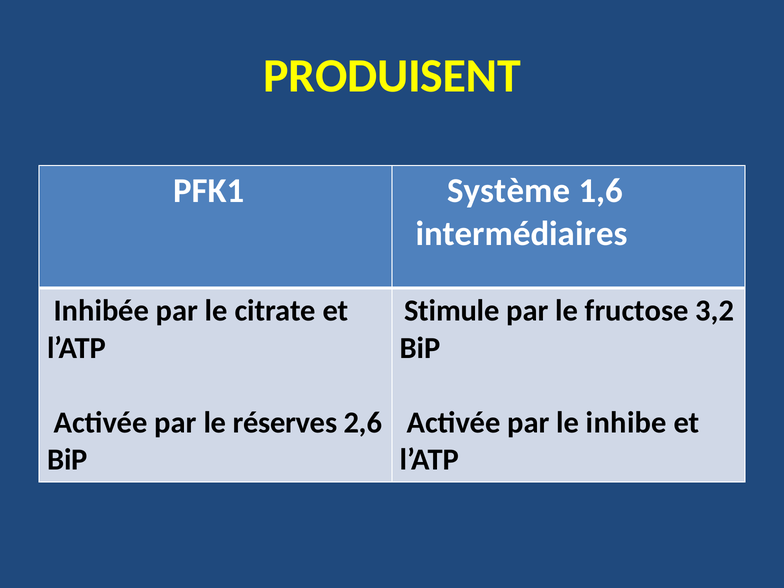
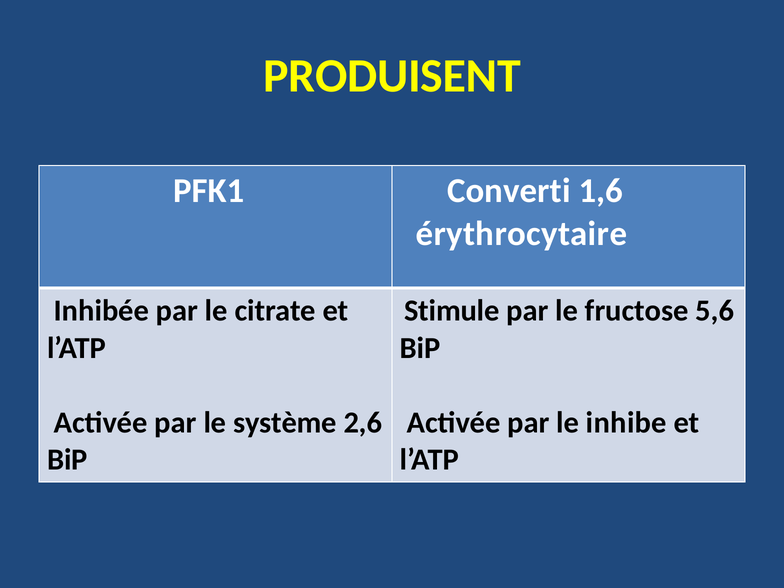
Système: Système -> Converti (509, 191)
intermédiaires: intermédiaires -> érythrocytaire (521, 234)
3,2: 3,2 -> 5,6 (715, 311)
réserves: réserves -> système (285, 422)
